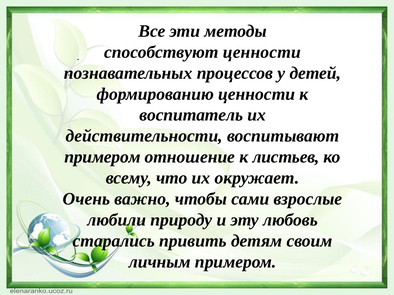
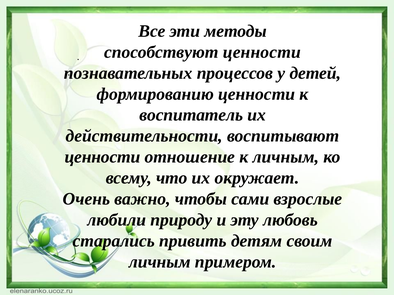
примером: примером -> ценности (102, 157)
к листьев: листьев -> личным (286, 157)
